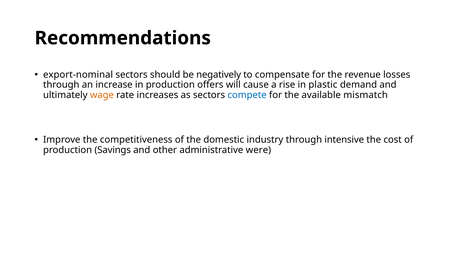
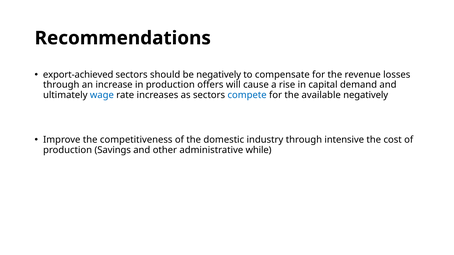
export-nominal: export-nominal -> export-achieved (78, 75)
plastic: plastic -> capital (323, 85)
wage colour: orange -> blue (102, 95)
available mismatch: mismatch -> negatively (366, 95)
were: were -> while (259, 150)
